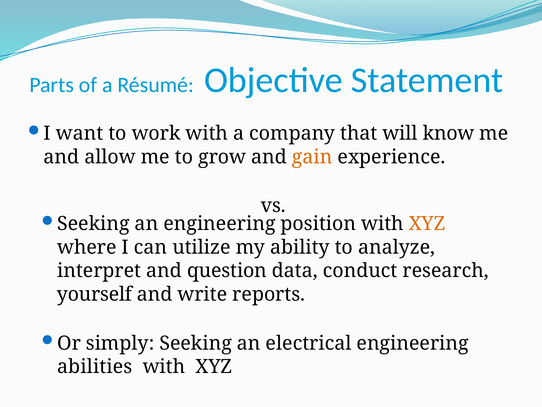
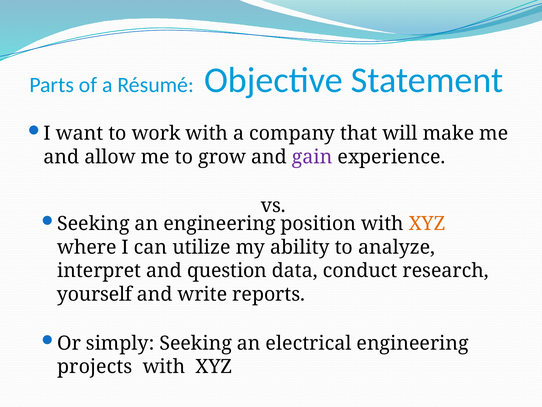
know: know -> make (449, 133)
gain colour: orange -> purple (312, 157)
abilities: abilities -> projects (95, 366)
